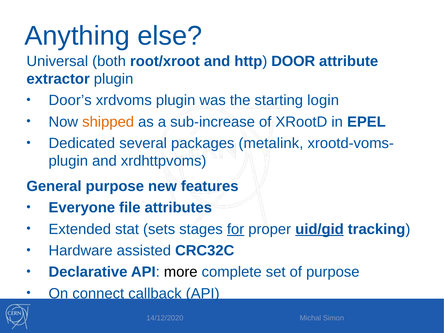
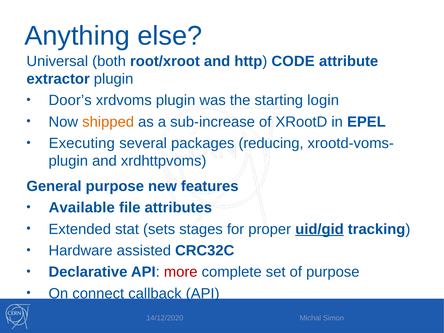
DOOR: DOOR -> CODE (293, 61)
Dedicated: Dedicated -> Executing (82, 143)
metalink: metalink -> reducing (271, 143)
Everyone: Everyone -> Available (82, 208)
for underline: present -> none (236, 229)
more colour: black -> red (181, 272)
